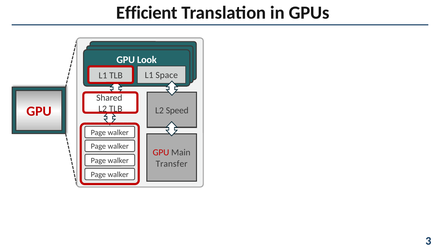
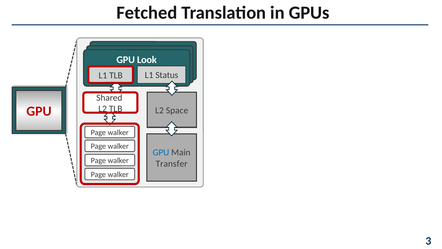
Efficient: Efficient -> Fetched (147, 13)
Space: Space -> Status (167, 75)
Speed: Speed -> Space (177, 110)
GPU colour: red -> blue (161, 152)
